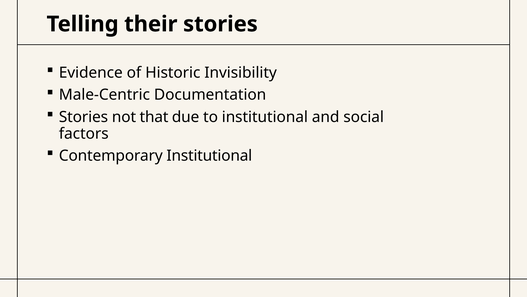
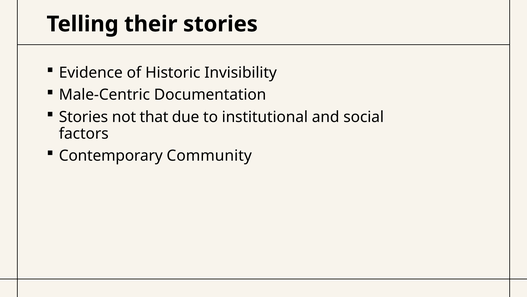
Contemporary Institutional: Institutional -> Community (209, 156)
